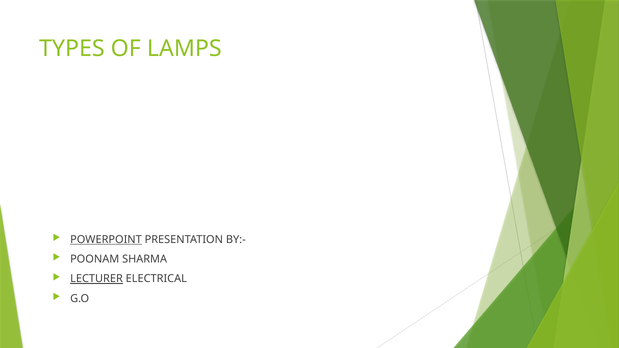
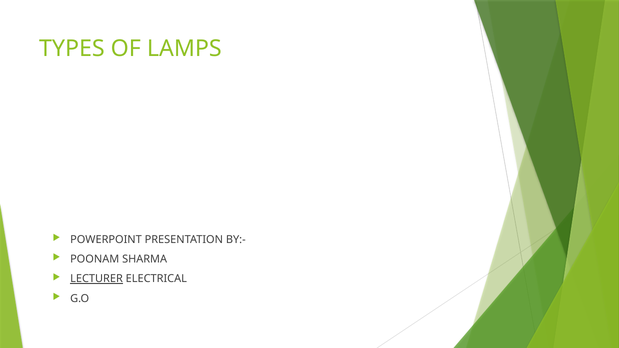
POWERPOINT underline: present -> none (106, 240)
